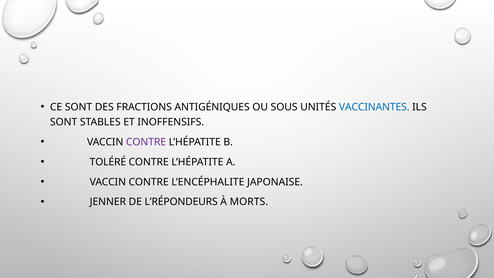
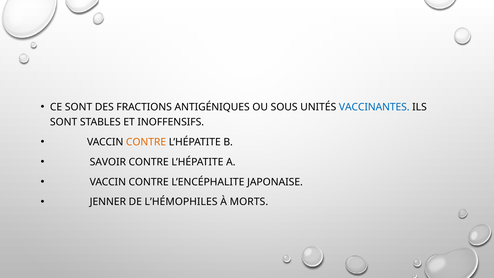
CONTRE colour: purple -> orange (146, 142)
TOLÉRÉ: TOLÉRÉ -> SAVOIR (108, 162)
L’RÉPONDEURS: L’RÉPONDEURS -> L’HÉMOPHILES (181, 202)
